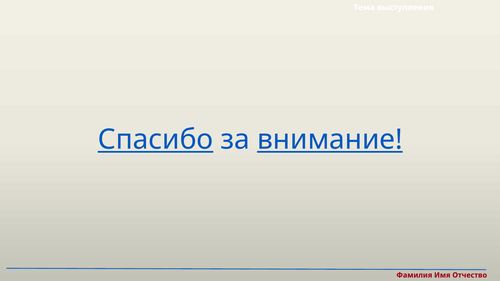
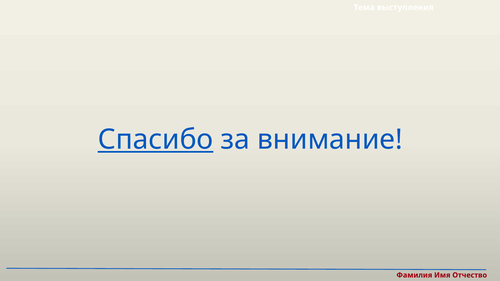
внимание underline: present -> none (330, 140)
